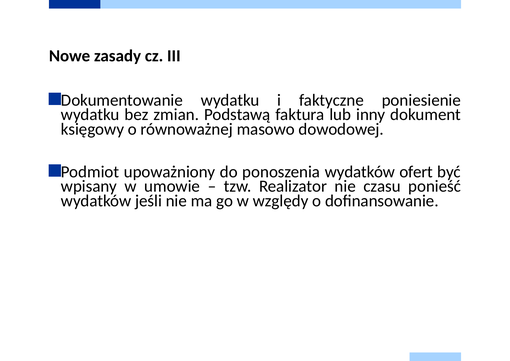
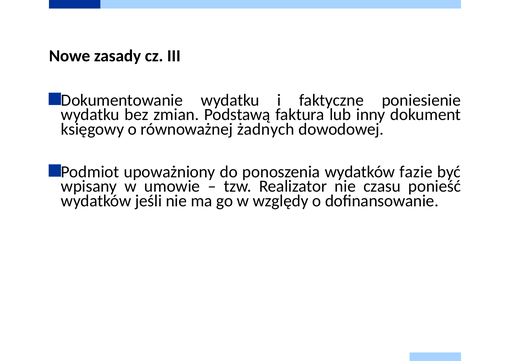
masowo: masowo -> żadnych (266, 129)
ofert: ofert -> fazie (416, 172)
